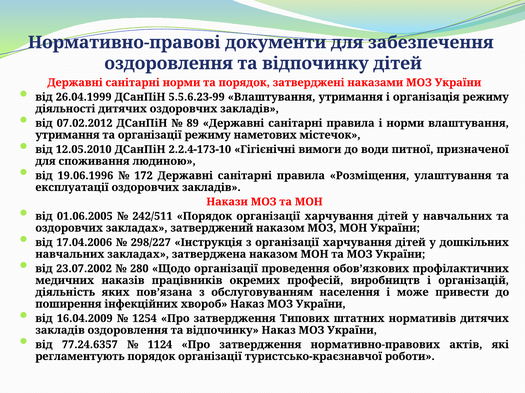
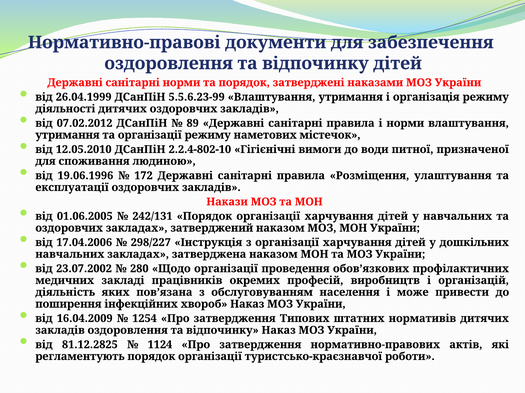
2.2.4-173-10: 2.2.4-173-10 -> 2.2.4-802-10 (200, 150)
242/511: 242/511 -> 242/131 (152, 217)
наказів: наказів -> закладі (123, 281)
77.24.6357: 77.24.6357 -> 81.12.2825 (90, 345)
